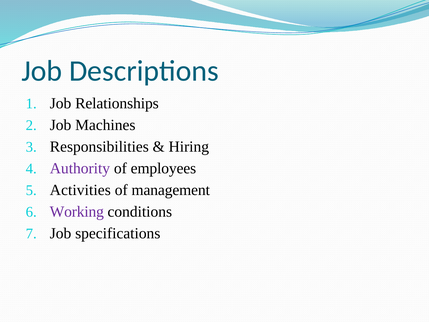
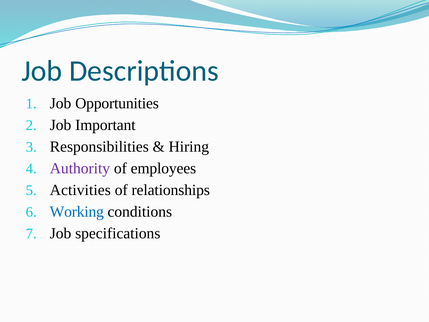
Relationships: Relationships -> Opportunities (117, 103)
Machines: Machines -> Important (105, 125)
management: management -> relationships (171, 190)
Working colour: purple -> blue (77, 212)
